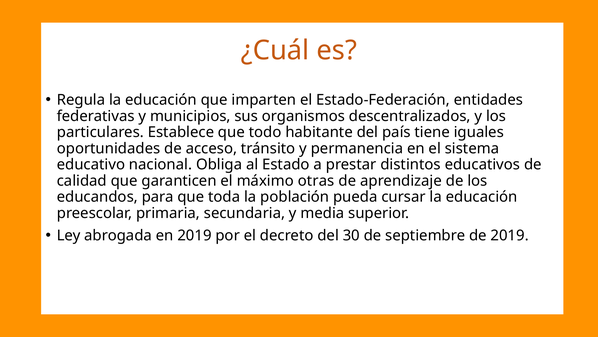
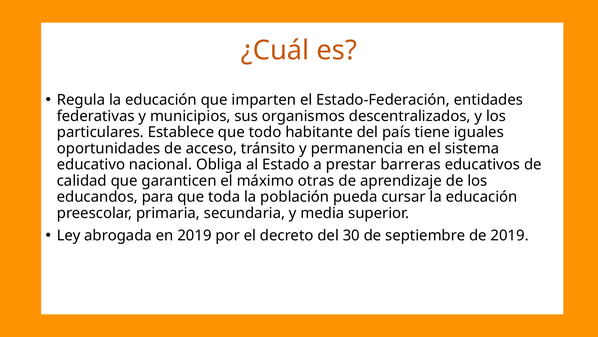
distintos: distintos -> barreras (411, 164)
